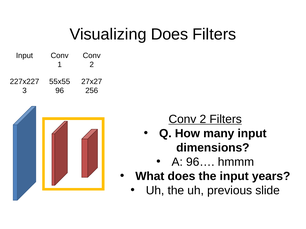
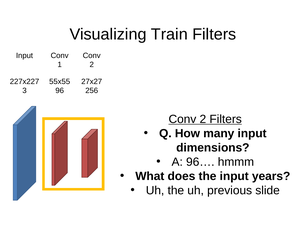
Visualizing Does: Does -> Train (169, 34)
